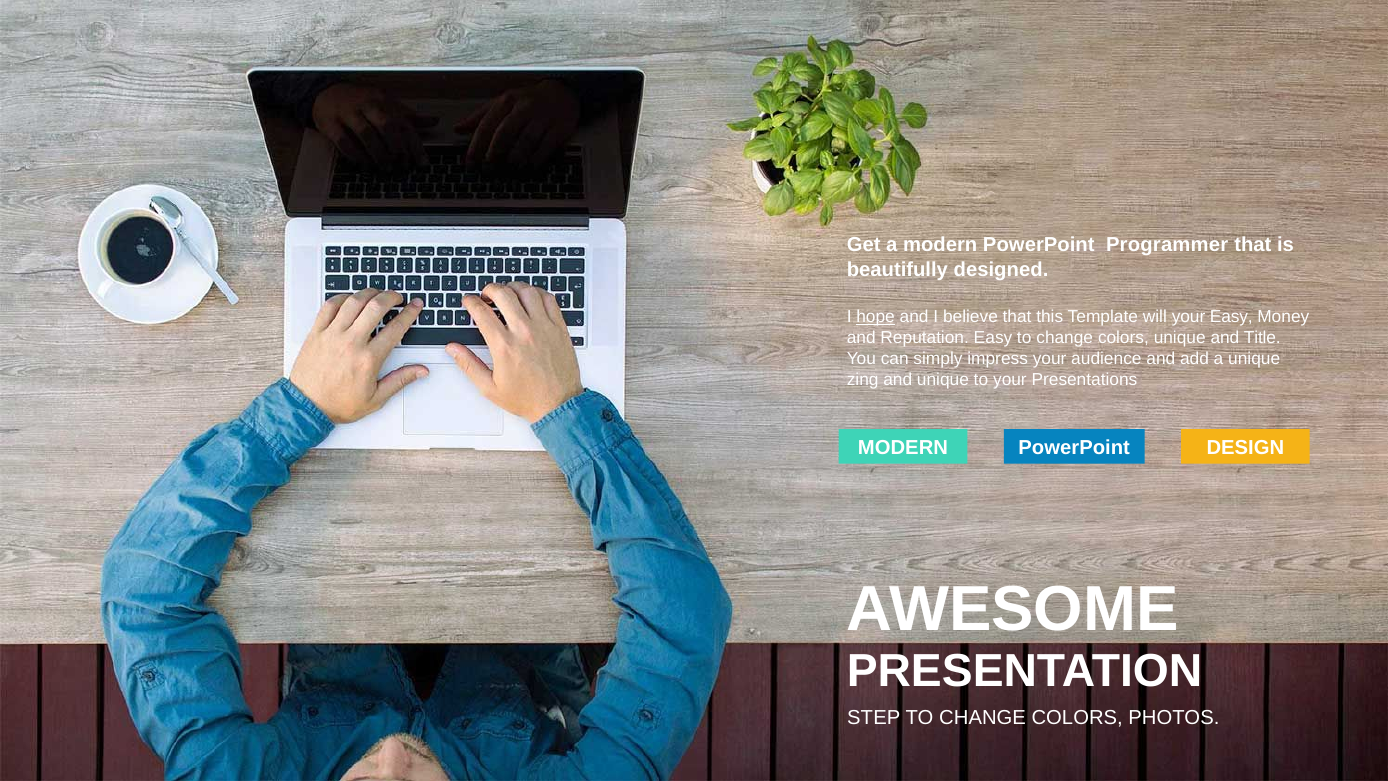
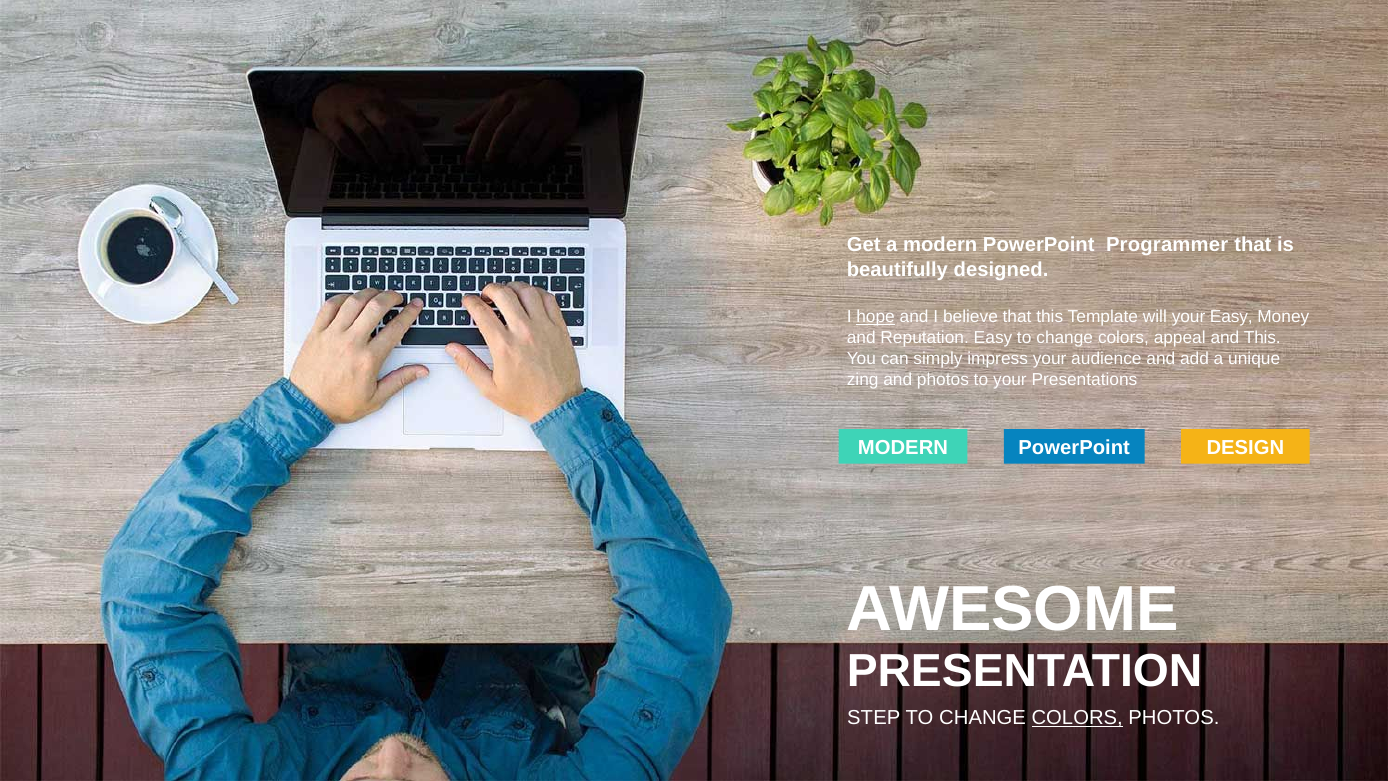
colors unique: unique -> appeal (1180, 338)
and Title: Title -> This (1262, 338)
and unique: unique -> photos (943, 379)
COLORS underline: none -> present (1077, 718)
